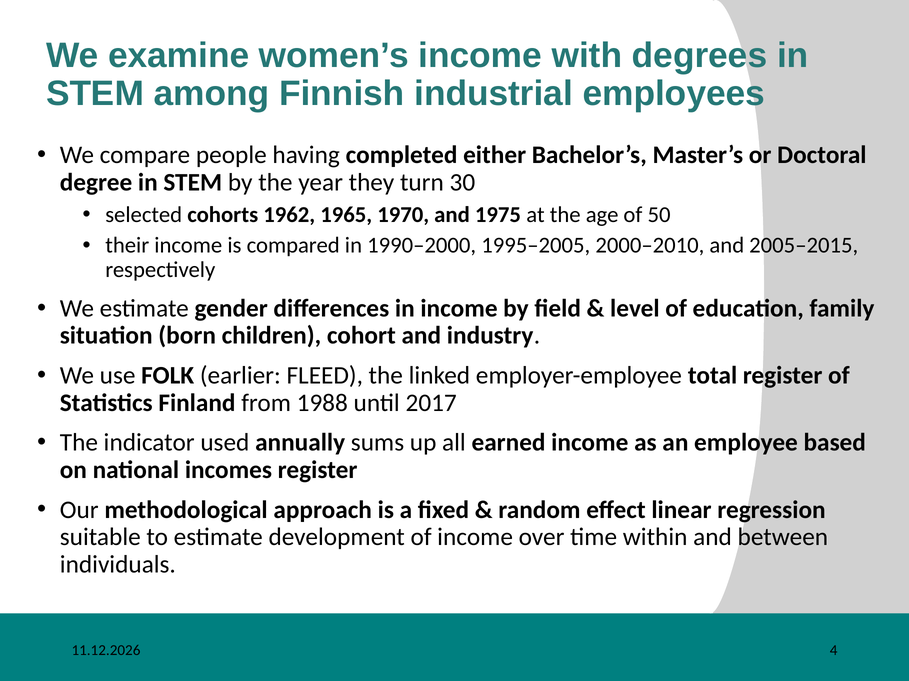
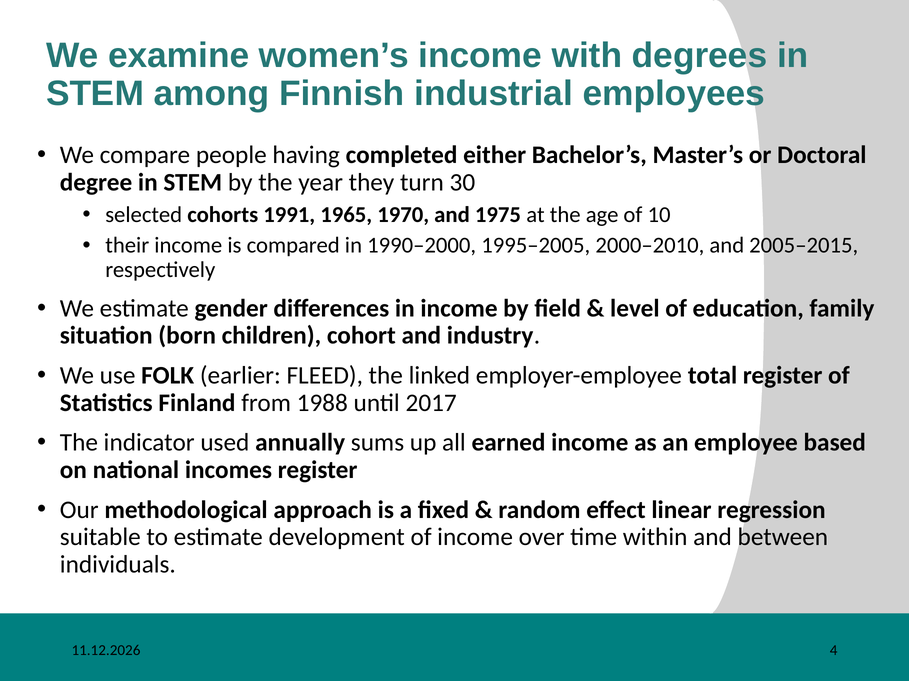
1962: 1962 -> 1991 (289, 215)
50: 50 -> 10 (659, 215)
